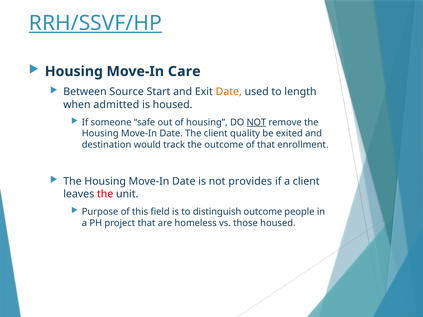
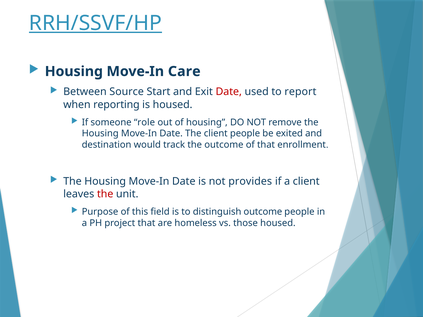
Date colour: orange -> red (229, 92)
length: length -> report (300, 92)
admitted: admitted -> reporting (116, 105)
safe: safe -> role (144, 122)
NOT underline: present -> none (256, 122)
client quality: quality -> people (245, 134)
